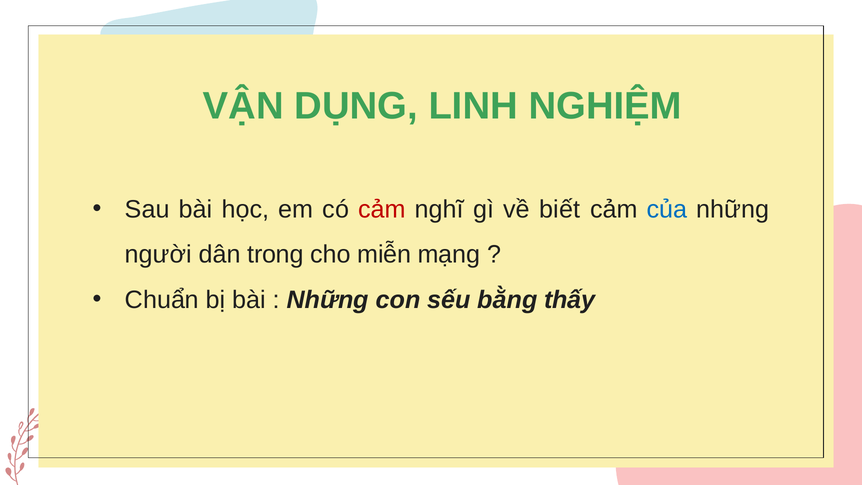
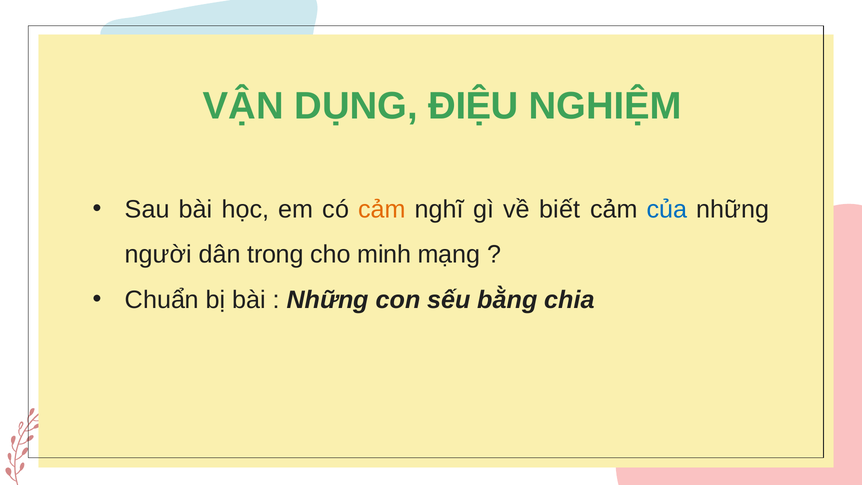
LINH: LINH -> ĐIỆU (473, 106)
cảm colour: red -> orange (382, 209)
miễn: miễn -> minh (384, 255)
thấy: thấy -> chia (569, 300)
